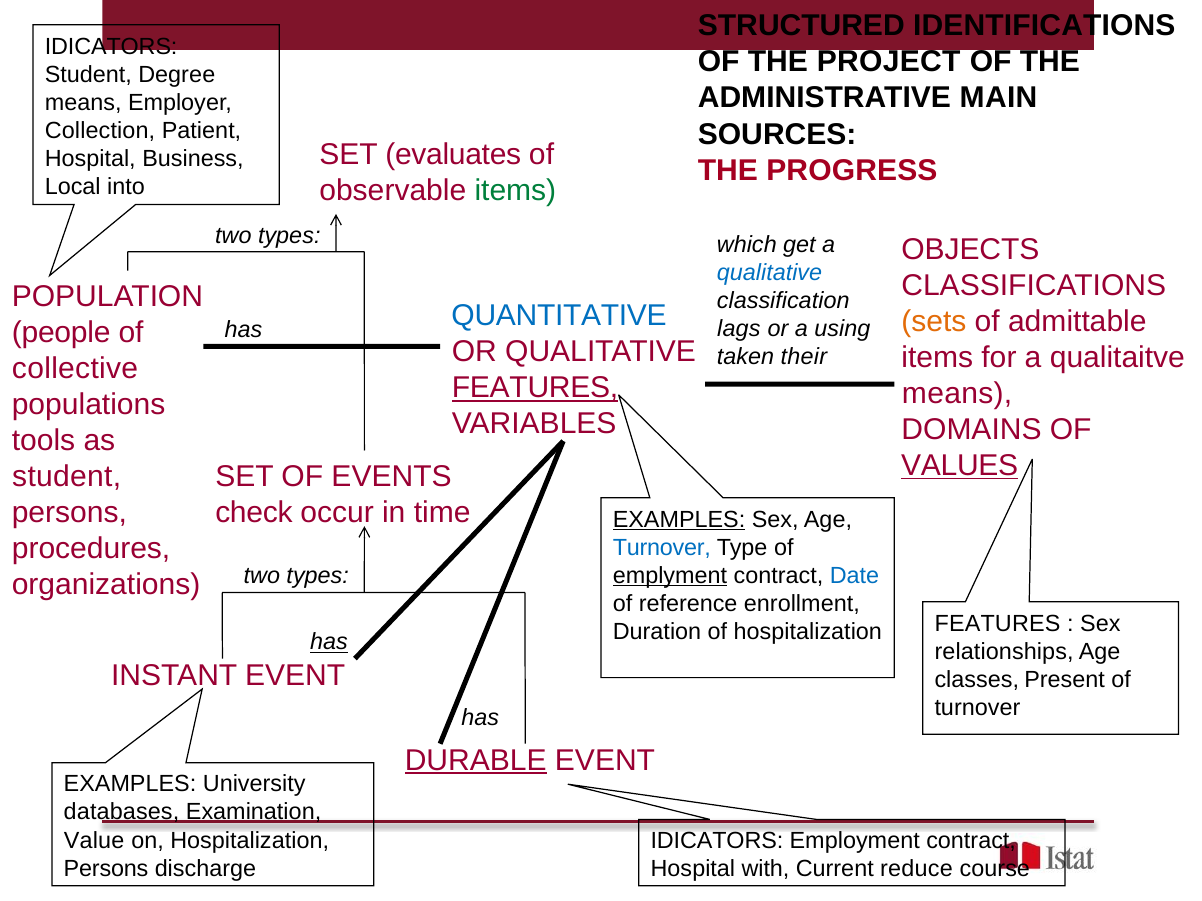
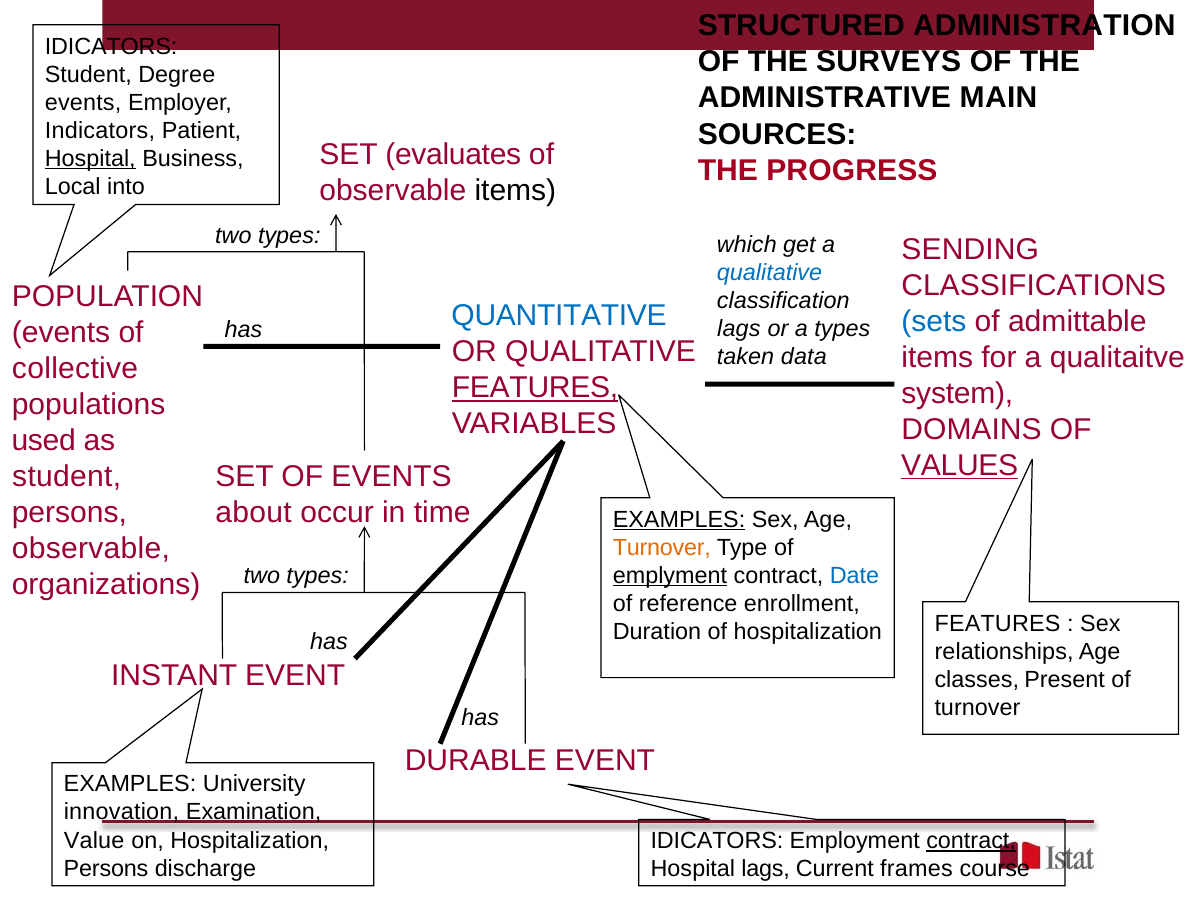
IDENTIFICATIONS: IDENTIFICATIONS -> ADMINISTRATION (1044, 26)
PROJECT: PROJECT -> SURVEYS (889, 62)
means: means -> events (83, 103)
Collection: Collection -> Indicators (100, 131)
Hospital underline: none -> present (90, 159)
items colour: green -> black (515, 191)
OBJECTS: OBJECTS -> SENDING (970, 250)
sets colour: orange -> blue (934, 322)
a using: using -> types (842, 329)
people: people -> events (61, 333)
their: their -> data (804, 357)
means: means -> system (957, 394)
tools: tools -> used (44, 441)
check: check -> about (254, 513)
procedures: procedures -> observable (91, 549)
Turnover colour: blue -> orange (662, 548)
has underline: present -> none (329, 643)
DURABLE underline: present -> none (476, 761)
databases: databases -> innovation (121, 813)
contract underline: none -> present (971, 841)
Hospital with: with -> lags (766, 870)
reduce: reduce -> frames (917, 870)
